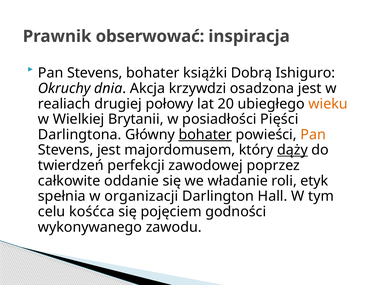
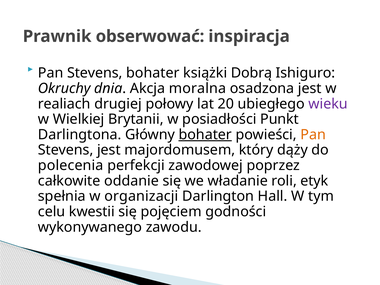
krzywdzi: krzywdzi -> moralna (197, 88)
wieku colour: orange -> purple (328, 104)
Pięści: Pięści -> Punkt (280, 119)
dąży underline: present -> none (292, 150)
twierdzeń: twierdzeń -> polecenia (71, 165)
kośćca: kośćca -> kwestii (92, 212)
